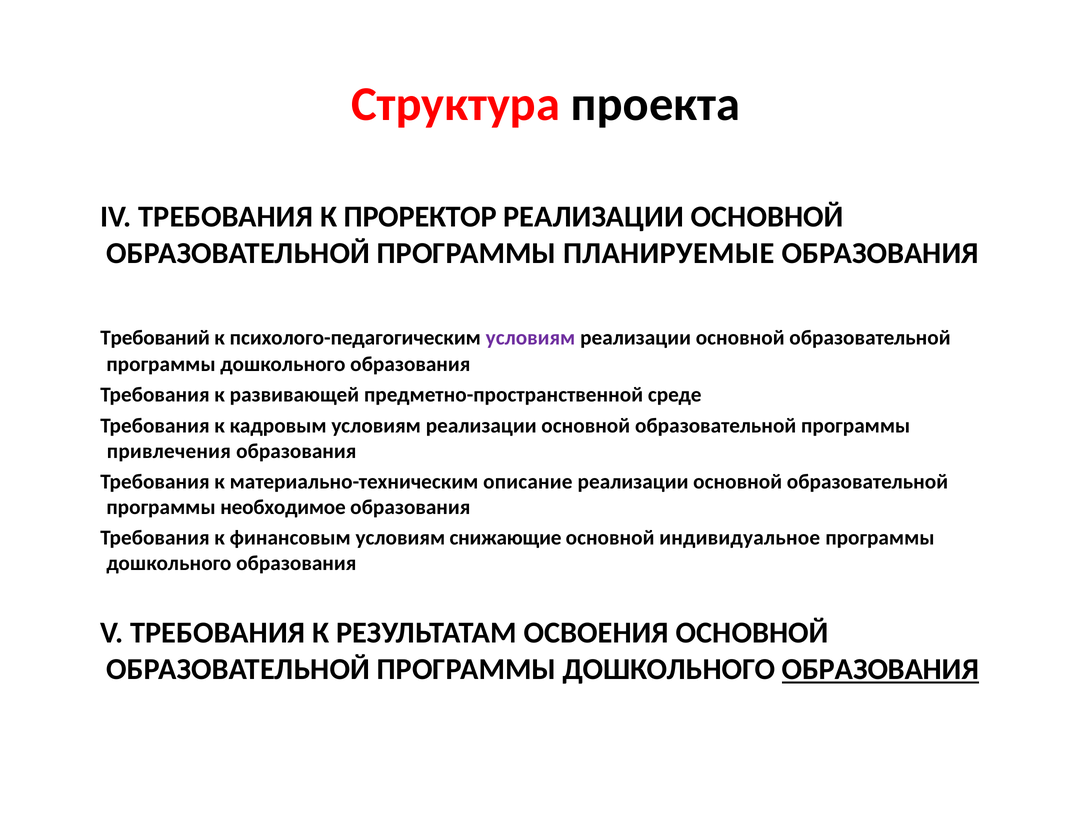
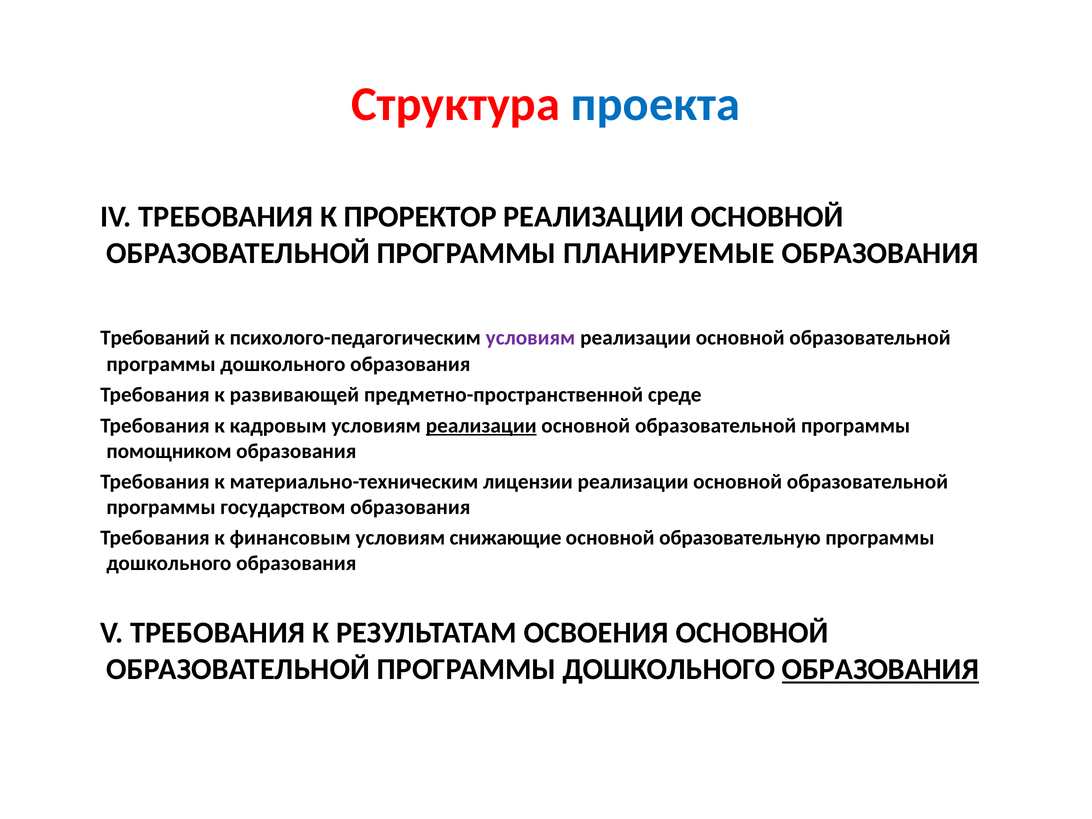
проекта colour: black -> blue (656, 104)
реализации underline: none -> present (481, 426)
привлечения: привлечения -> помощником (169, 451)
описание: описание -> лицензии (528, 482)
необходимое: необходимое -> государством (283, 507)
индивидуальное: индивидуальное -> образовательную (740, 538)
